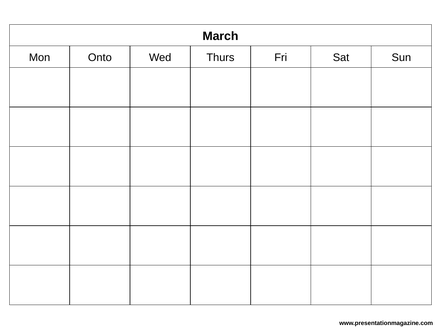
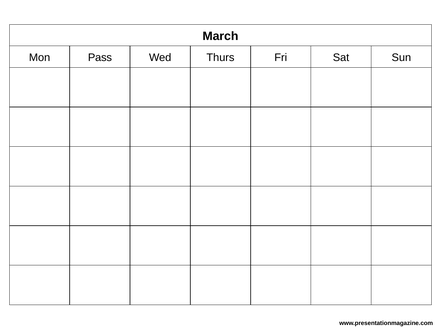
Onto: Onto -> Pass (100, 58)
